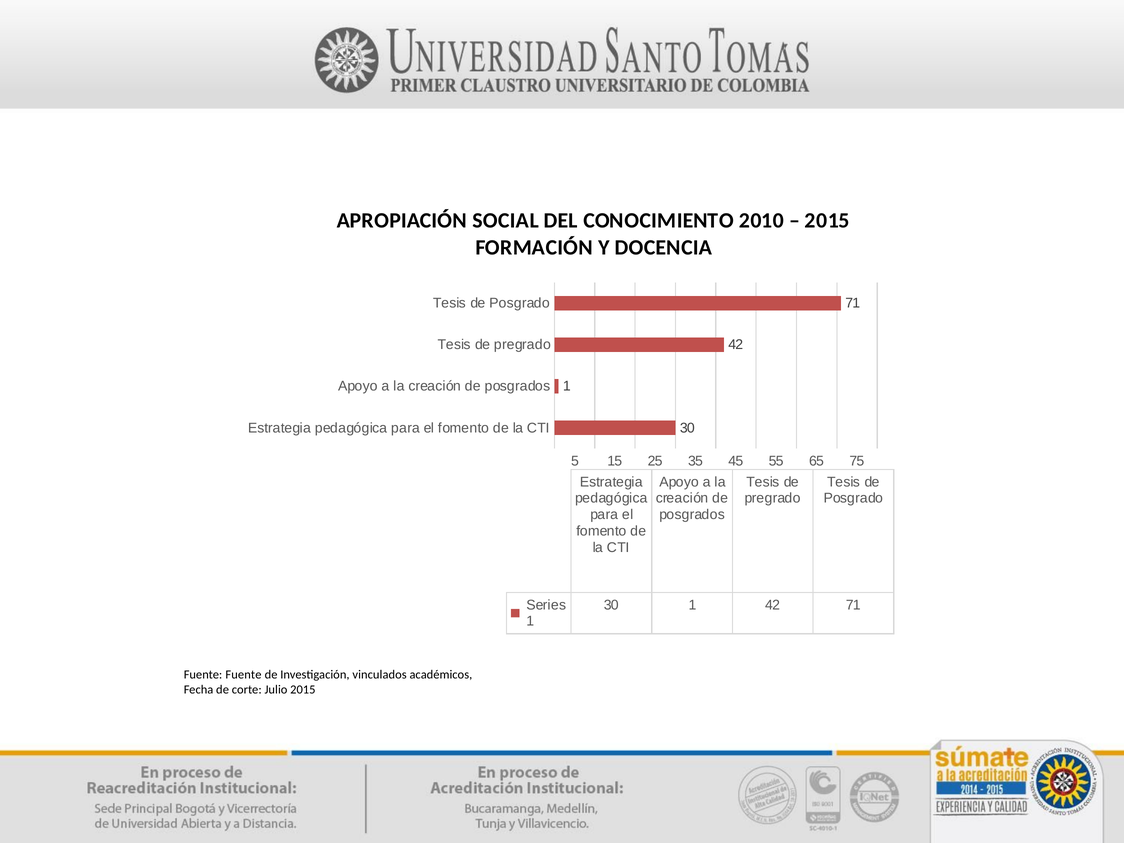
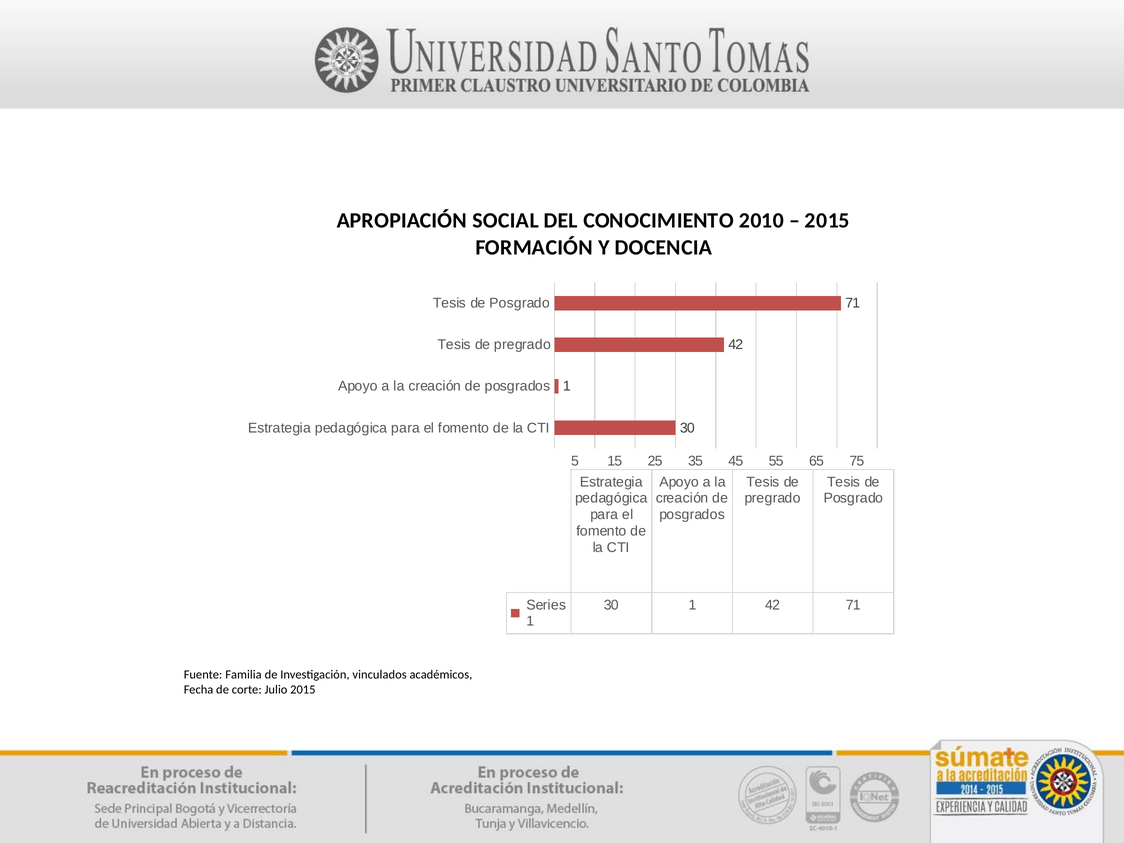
Fuente Fuente: Fuente -> Familia (244, 674)
